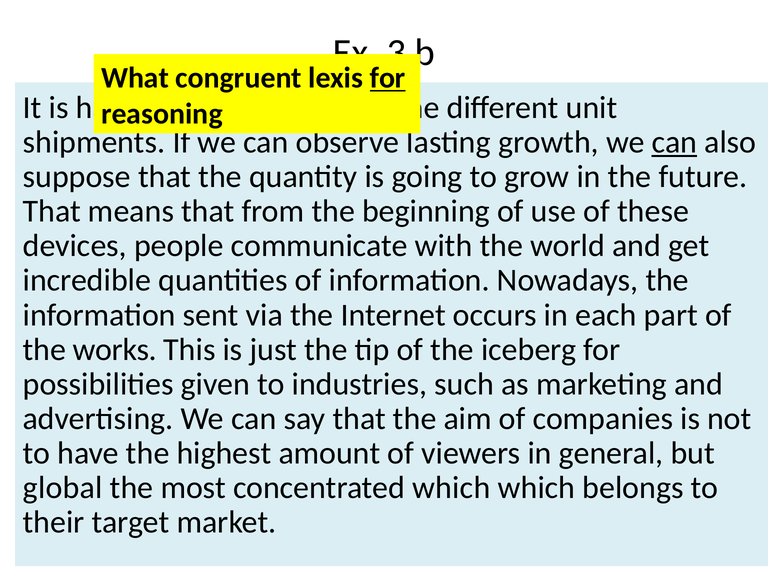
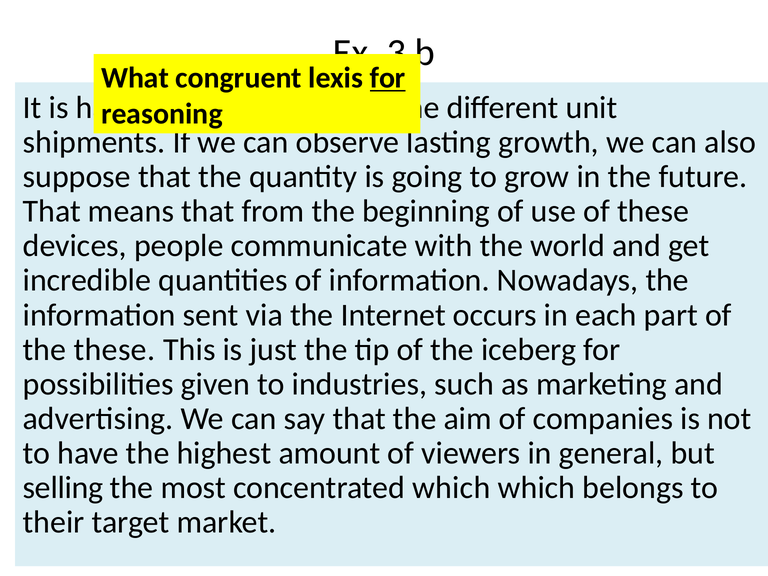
can underline: present -> none (674, 142)
the works: works -> these (115, 350)
global: global -> selling (63, 488)
